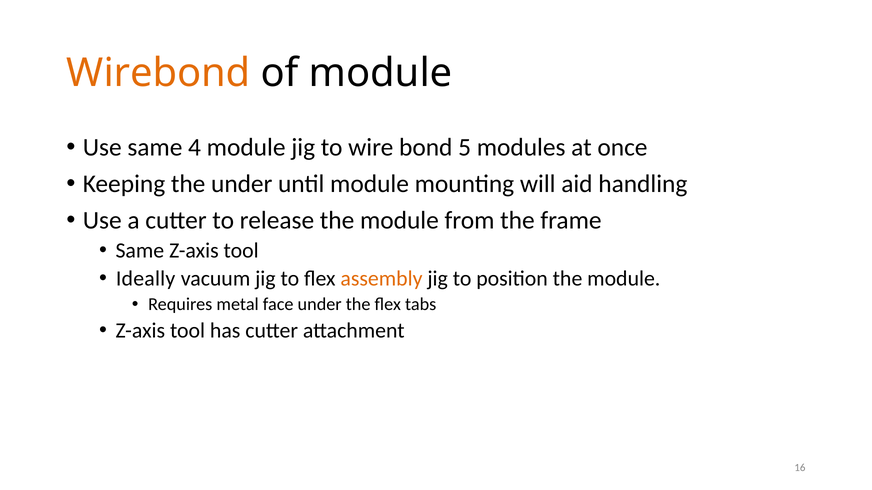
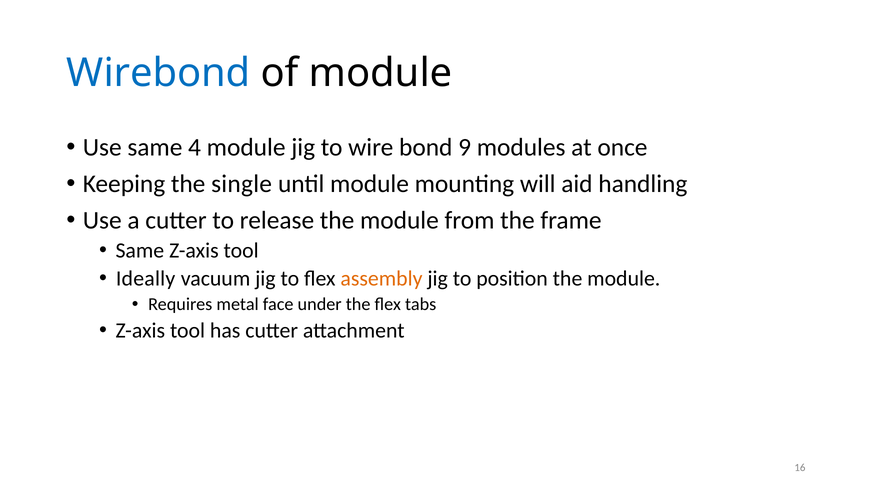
Wirebond colour: orange -> blue (158, 73)
5: 5 -> 9 (465, 147)
the under: under -> single (242, 184)
